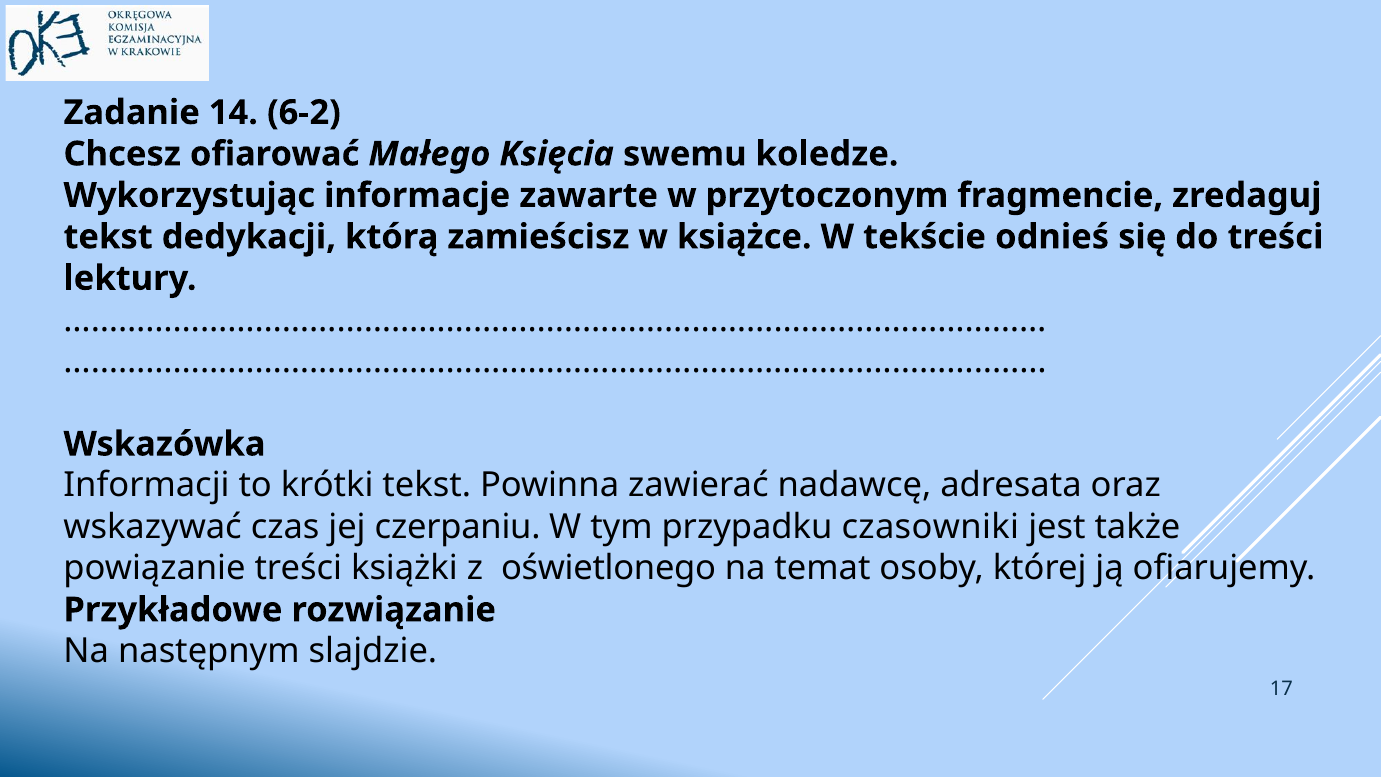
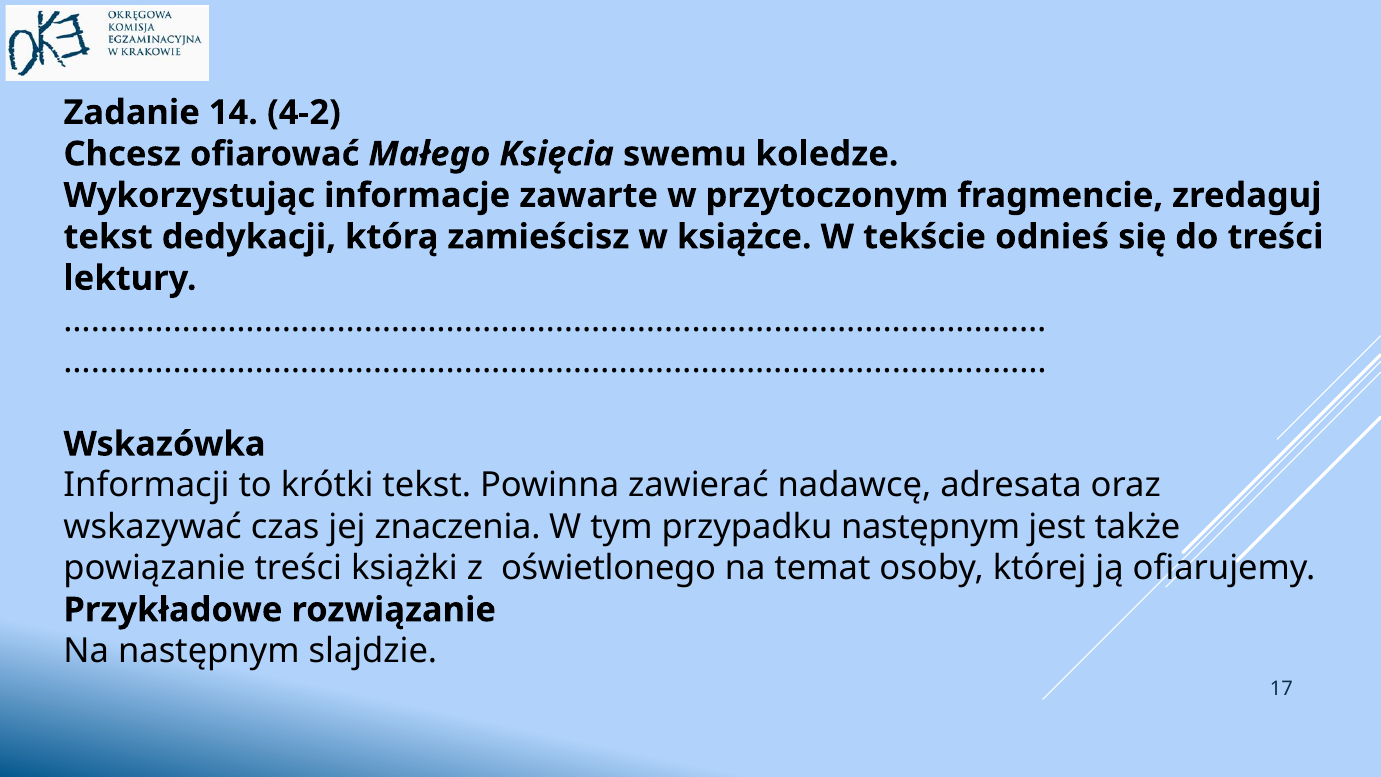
6-2: 6-2 -> 4-2 (304, 113)
czerpaniu: czerpaniu -> znaczenia (458, 527)
przypadku czasowniki: czasowniki -> następnym (931, 527)
